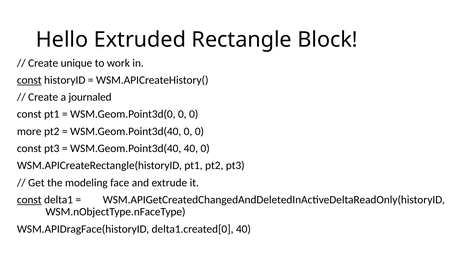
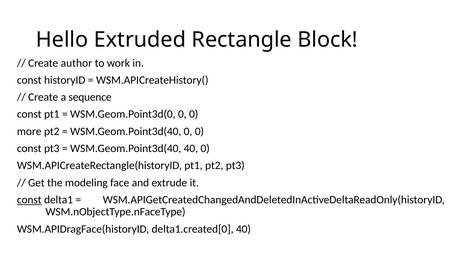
unique: unique -> author (76, 63)
const underline: present -> none (29, 80)
journaled: journaled -> sequence (90, 97)
